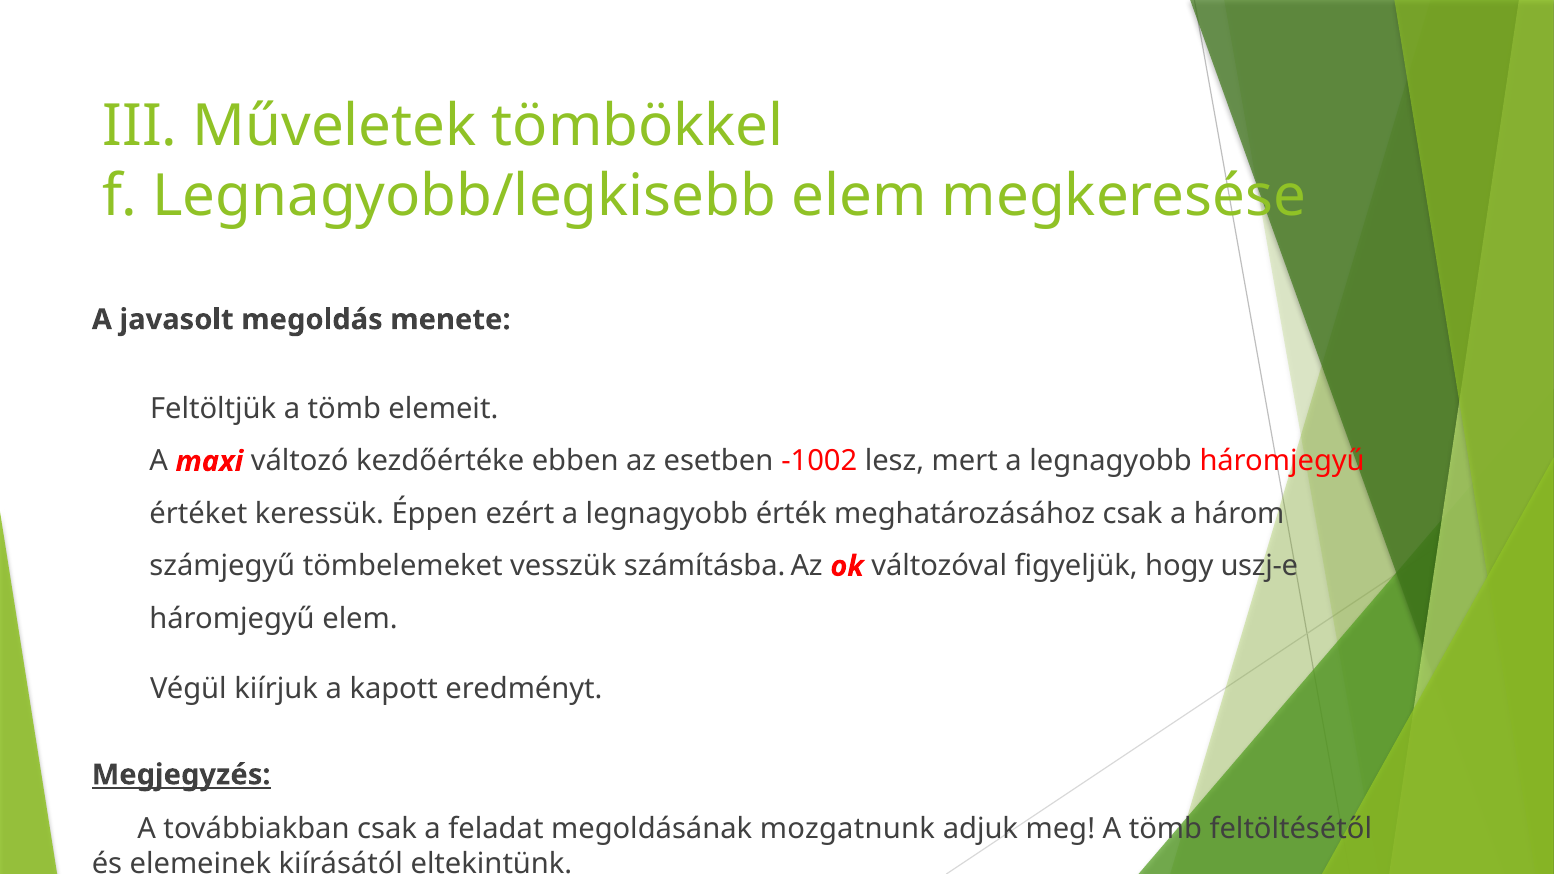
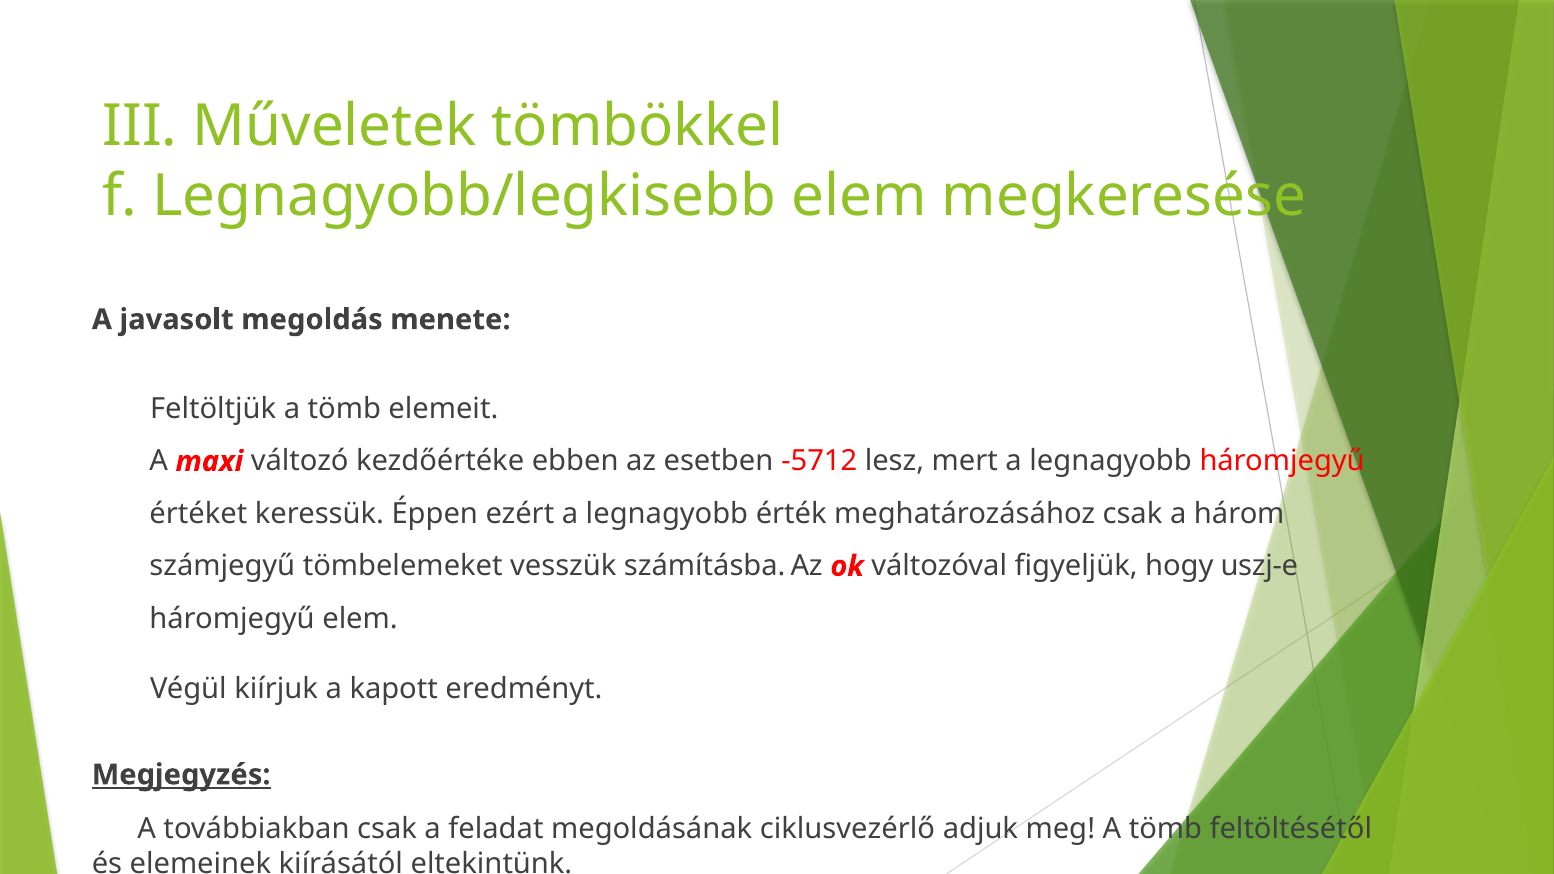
-1002: -1002 -> -5712 (819, 461)
mozgatnunk: mozgatnunk -> ciklusvezérlő (847, 829)
